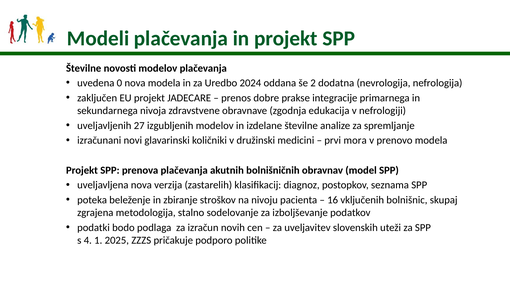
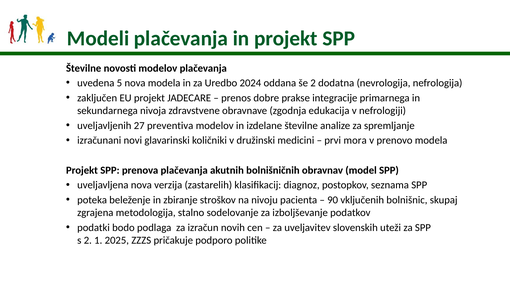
0: 0 -> 5 (119, 83)
izgubljenih: izgubljenih -> preventiva (170, 126)
16: 16 -> 90 (333, 200)
s 4: 4 -> 2 (88, 240)
